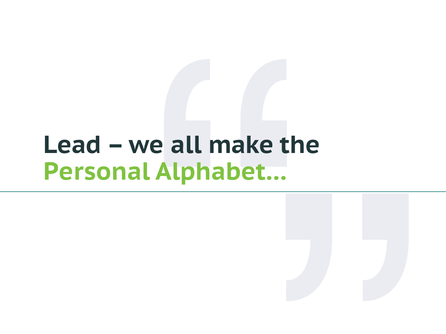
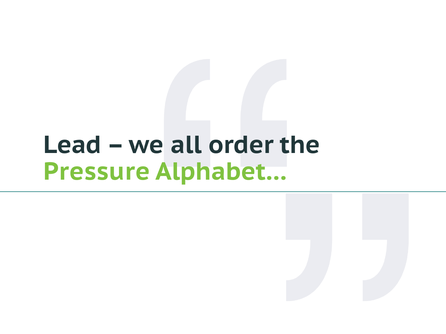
make: make -> order (241, 145)
Personal: Personal -> Pressure (97, 172)
